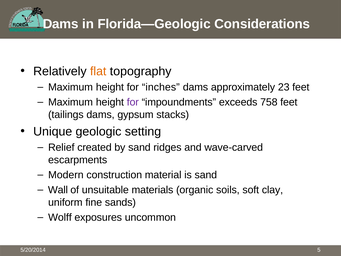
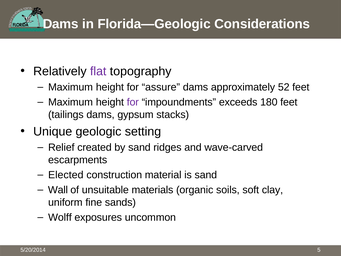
flat colour: orange -> purple (98, 71)
inches: inches -> assure (161, 87)
23: 23 -> 52 (284, 87)
758: 758 -> 180 (269, 102)
Modern: Modern -> Elected (66, 175)
